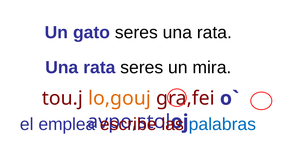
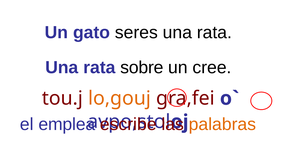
rata seres: seres -> sobre (142, 68)
mira: mira -> cree (212, 68)
palabras colour: blue -> orange (222, 124)
